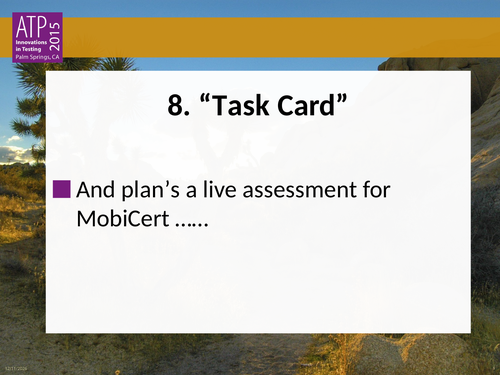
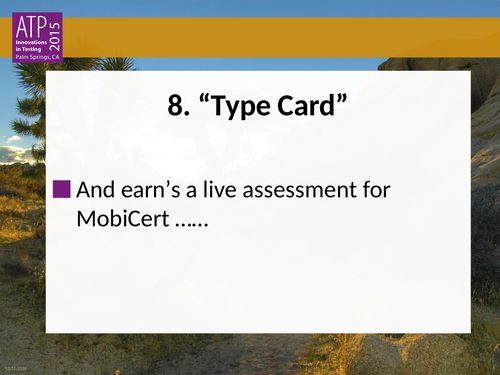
Task: Task -> Type (234, 105)
plan’s: plan’s -> earn’s (151, 189)
